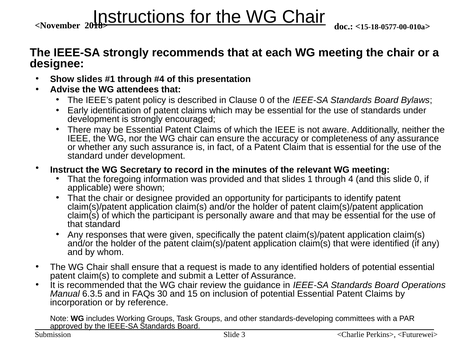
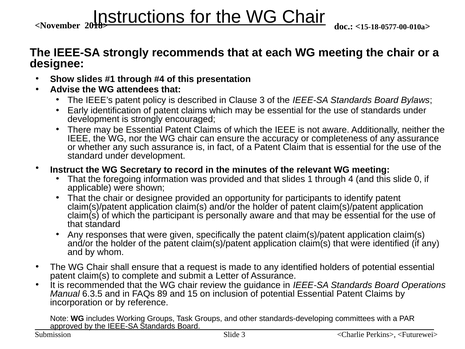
Clause 0: 0 -> 3 (262, 100)
30: 30 -> 89 (162, 294)
